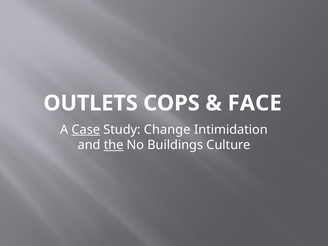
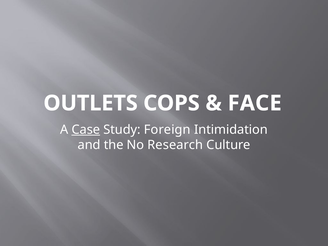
Change: Change -> Foreign (167, 130)
the underline: present -> none (114, 145)
Buildings: Buildings -> Research (175, 145)
